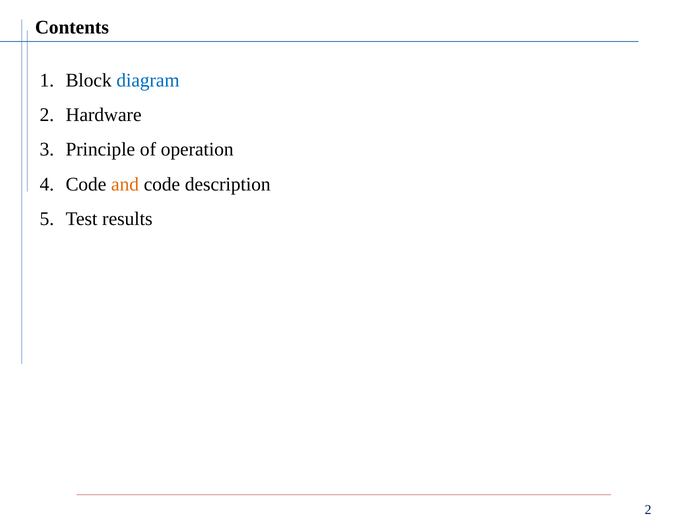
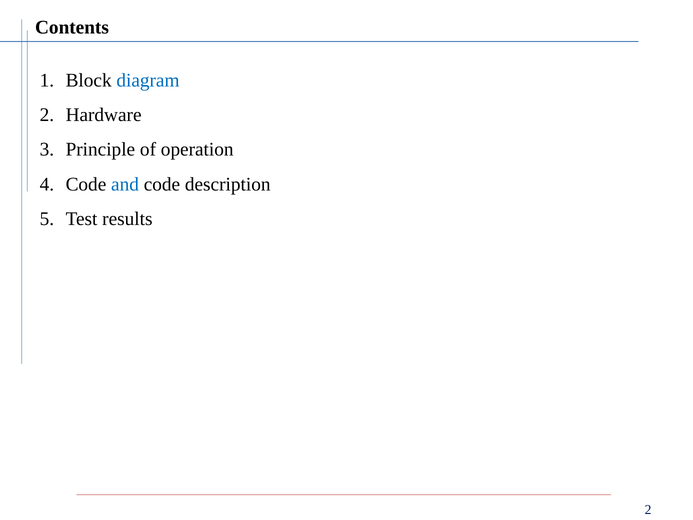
and colour: orange -> blue (125, 184)
